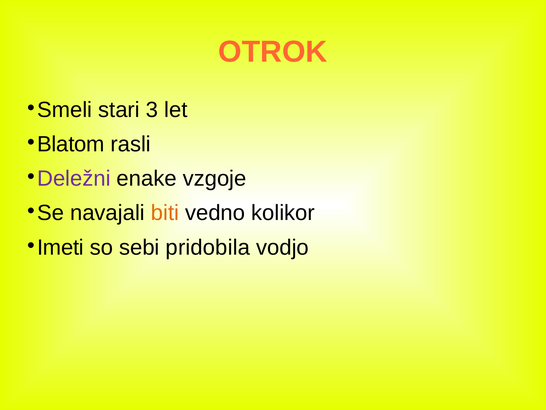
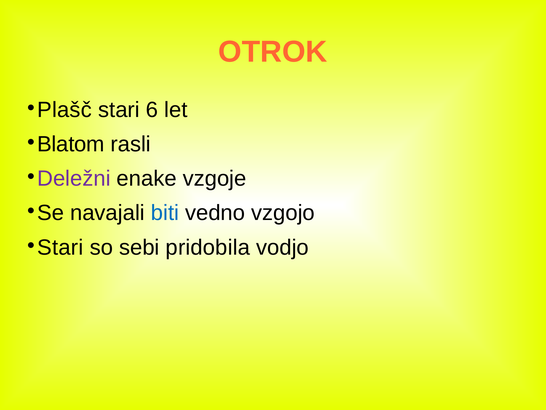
Smeli: Smeli -> Plašč (65, 110)
3: 3 -> 6 (152, 110)
biti colour: orange -> blue (165, 213)
kolikor: kolikor -> vzgojo (283, 213)
Imeti: Imeti -> Stari (60, 247)
